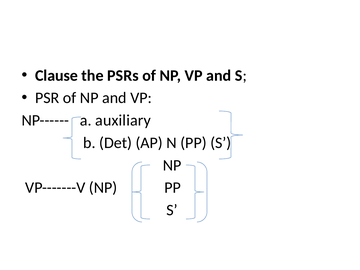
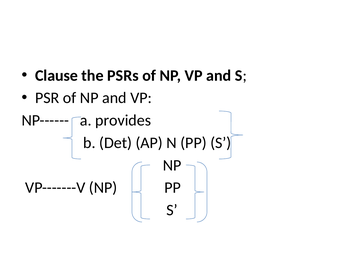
auxiliary: auxiliary -> provides (123, 120)
